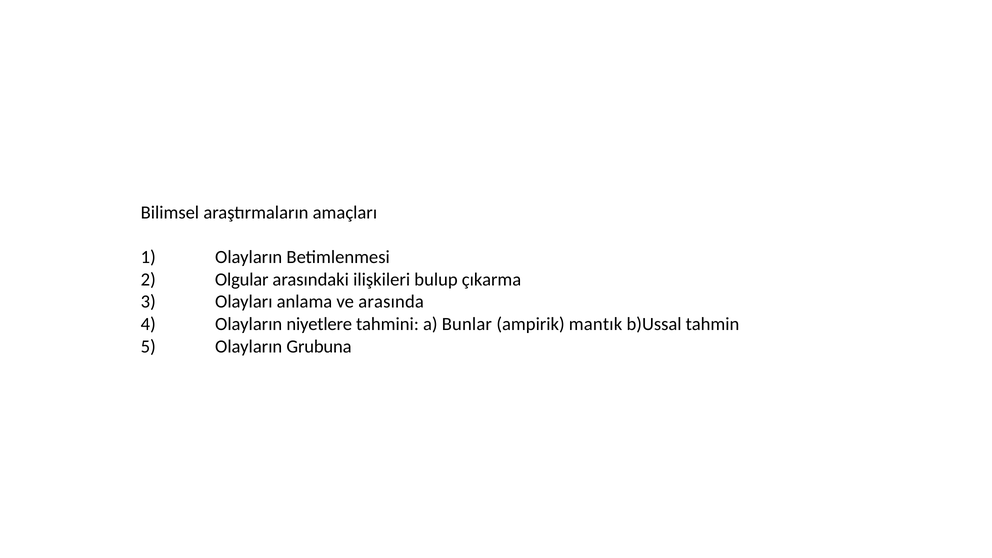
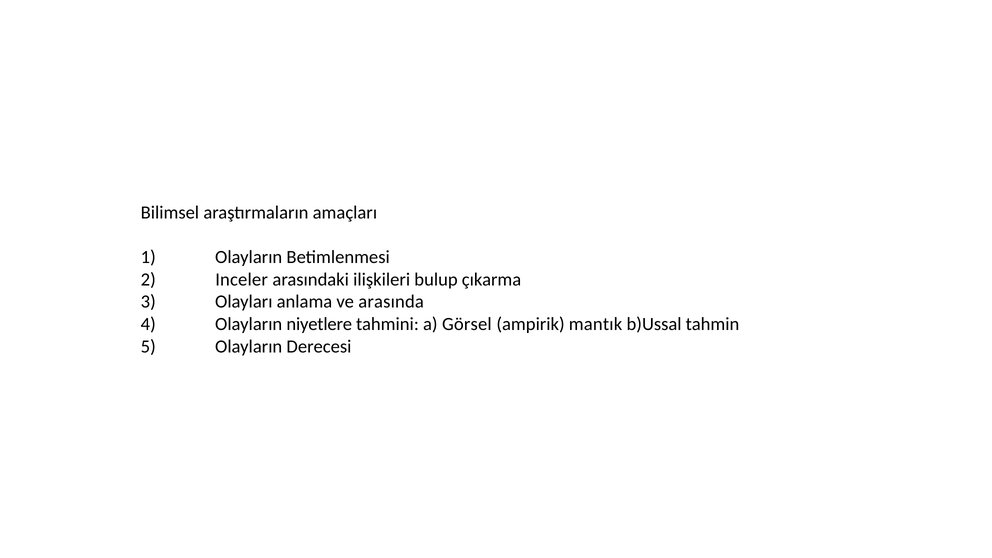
Olgular: Olgular -> Inceler (242, 279)
Bunlar: Bunlar -> Görsel (467, 324)
Grubuna: Grubuna -> Derecesi (319, 346)
